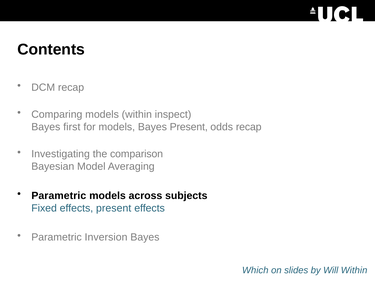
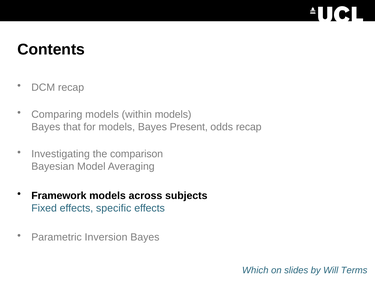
within inspect: inspect -> models (173, 115)
first: first -> that (72, 127)
Parametric: Parametric -> Framework (59, 196)
effects present: present -> specific (114, 208)
Will Within: Within -> Terms (354, 270)
